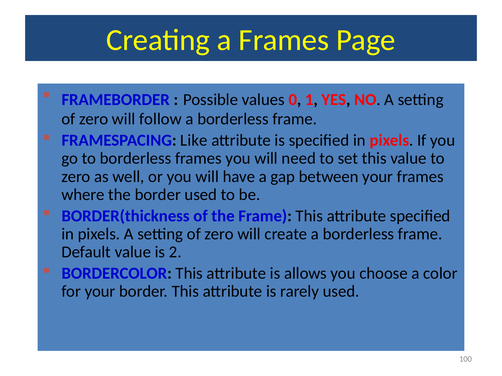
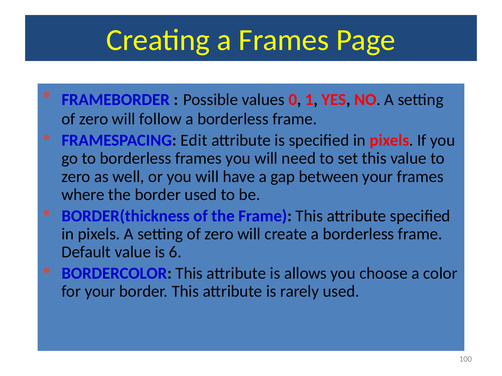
Like: Like -> Edit (194, 141)
2: 2 -> 6 (175, 252)
